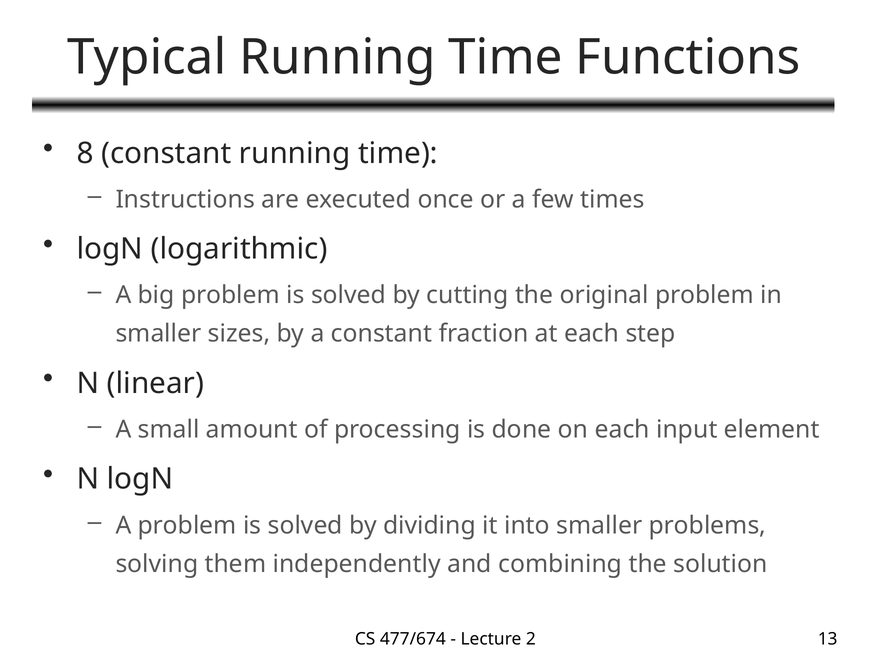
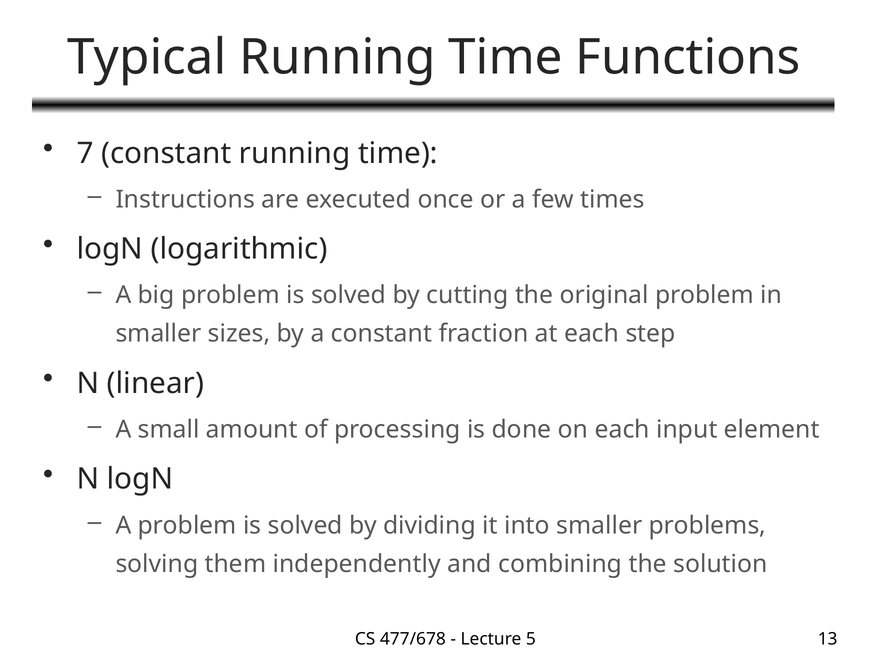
8: 8 -> 7 (85, 153)
477/674: 477/674 -> 477/678 (413, 639)
2: 2 -> 5 (531, 639)
